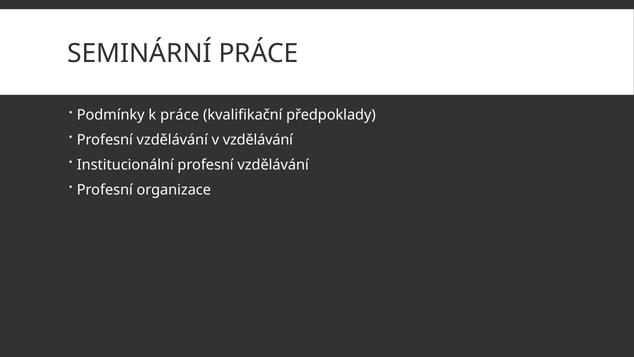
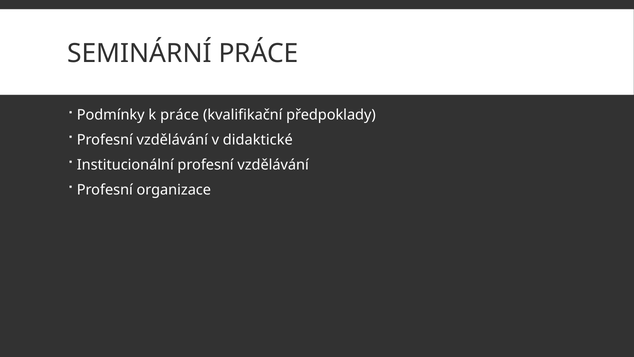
v vzdělávání: vzdělávání -> didaktické (258, 140)
